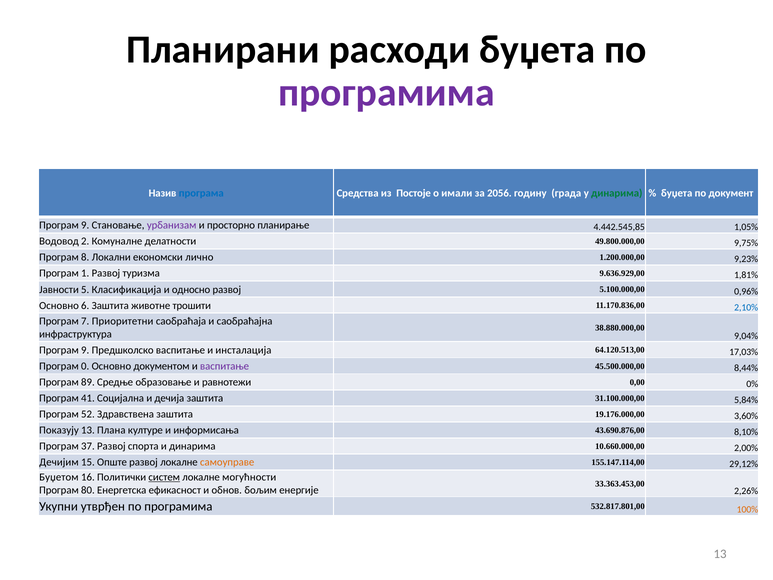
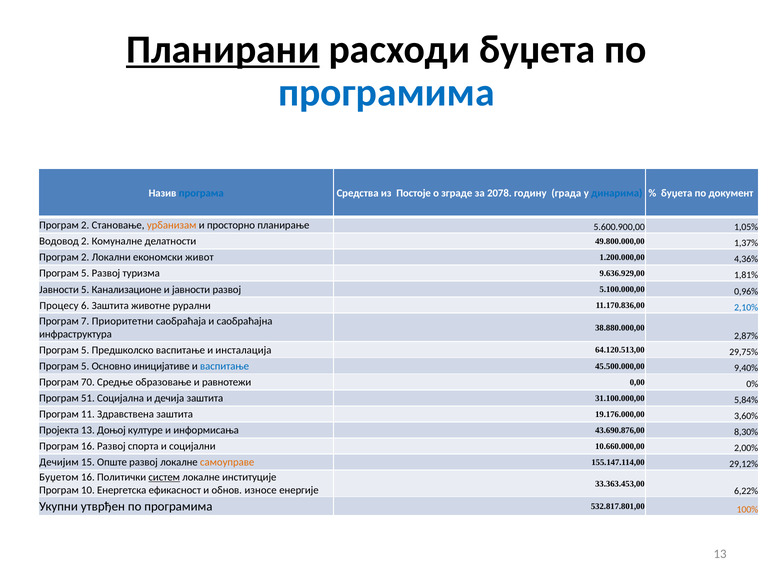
Планирани underline: none -> present (223, 50)
програмима colour: purple -> blue (386, 93)
имали: имали -> зграде (457, 193)
2056: 2056 -> 2078 (499, 193)
динарима colour: green -> blue (617, 193)
9: 9 -> 2 (85, 225)
урбанизам colour: purple -> orange (172, 225)
4.442.545,85: 4.442.545,85 -> 5.600.900,00 (619, 227)
9,75%: 9,75% -> 1,37% (746, 243)
8: 8 -> 2 (85, 257)
лично: лично -> живот (199, 257)
9,23%: 9,23% -> 4,36% (746, 259)
1: 1 -> 5 (85, 273)
Класификација: Класификација -> Канализационе (127, 289)
и односно: односно -> јавности (191, 289)
Основно: Основно -> Процесу (59, 305)
трошити: трошити -> рурални (192, 305)
9,04%: 9,04% -> 2,87% (746, 336)
9: 9 -> 5 (85, 350)
17,03%: 17,03% -> 29,75% (744, 352)
0: 0 -> 5 (85, 366)
документом: документом -> иницијативе (162, 366)
васпитање colour: purple -> blue (225, 366)
8,44%: 8,44% -> 9,40% (746, 368)
89: 89 -> 70 (88, 382)
41: 41 -> 51 (88, 398)
52: 52 -> 11 (88, 414)
Показују: Показују -> Пројекта (59, 430)
Плана: Плана -> Доњој (111, 430)
8,10%: 8,10% -> 8,30% (746, 432)
Програм 37: 37 -> 16 (88, 446)
и динарима: динарима -> социјални (192, 446)
могућности: могућности -> институције (249, 477)
80: 80 -> 10 (88, 490)
бољим: бољим -> износе (261, 490)
2,26%: 2,26% -> 6,22% (746, 491)
